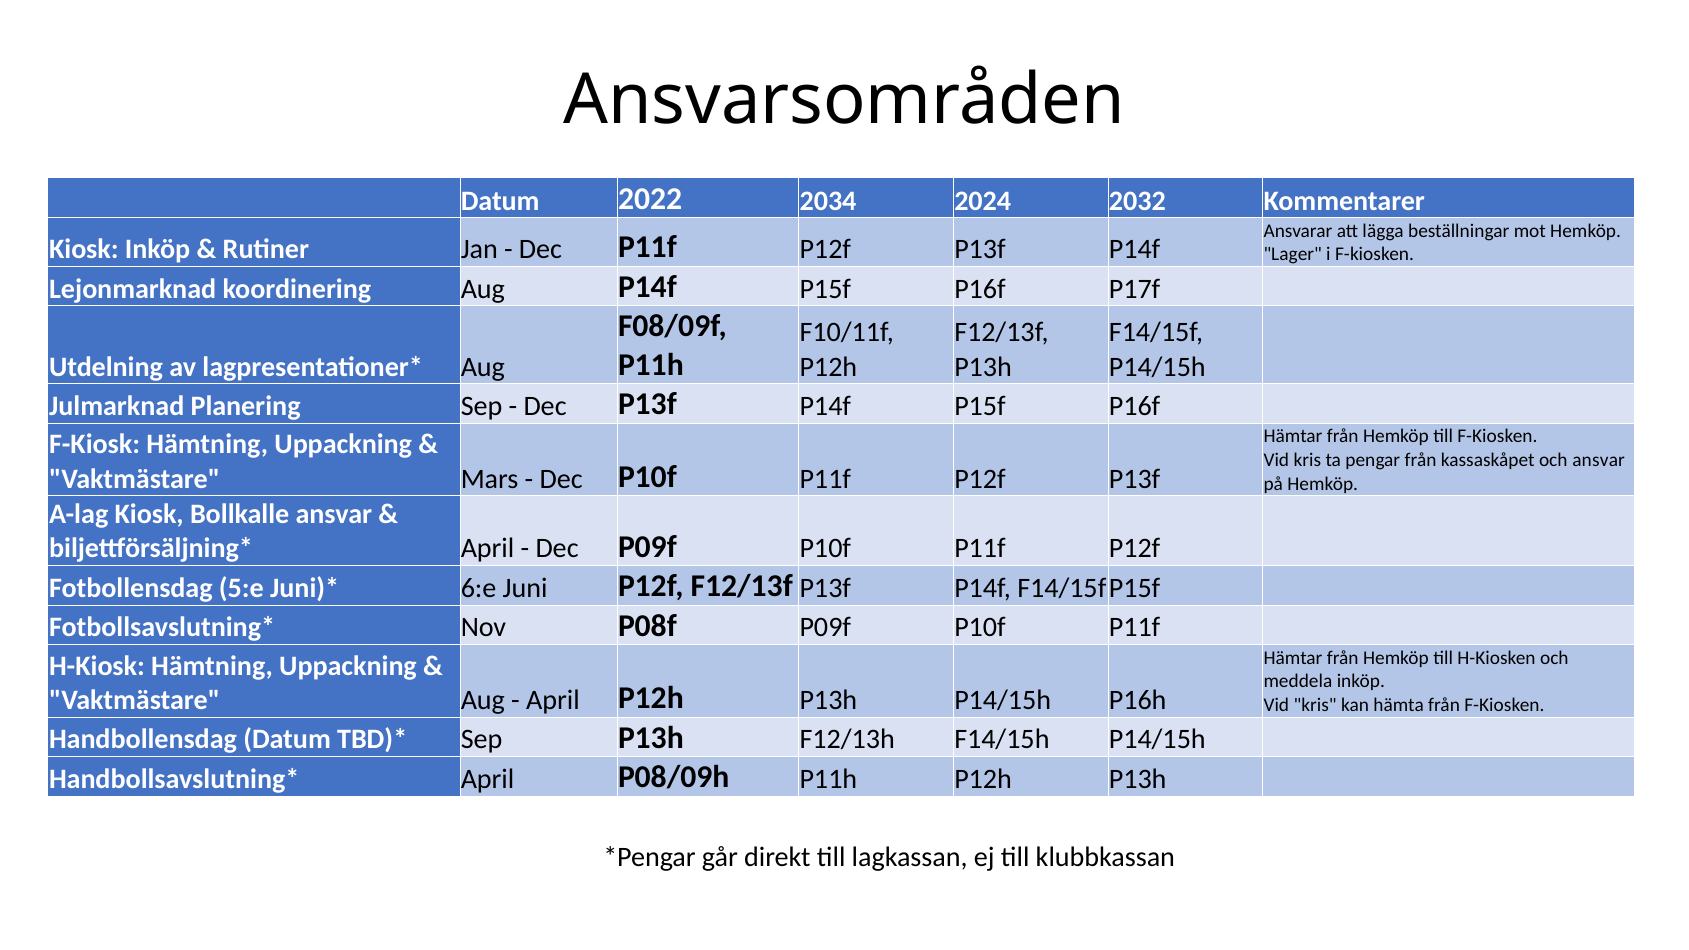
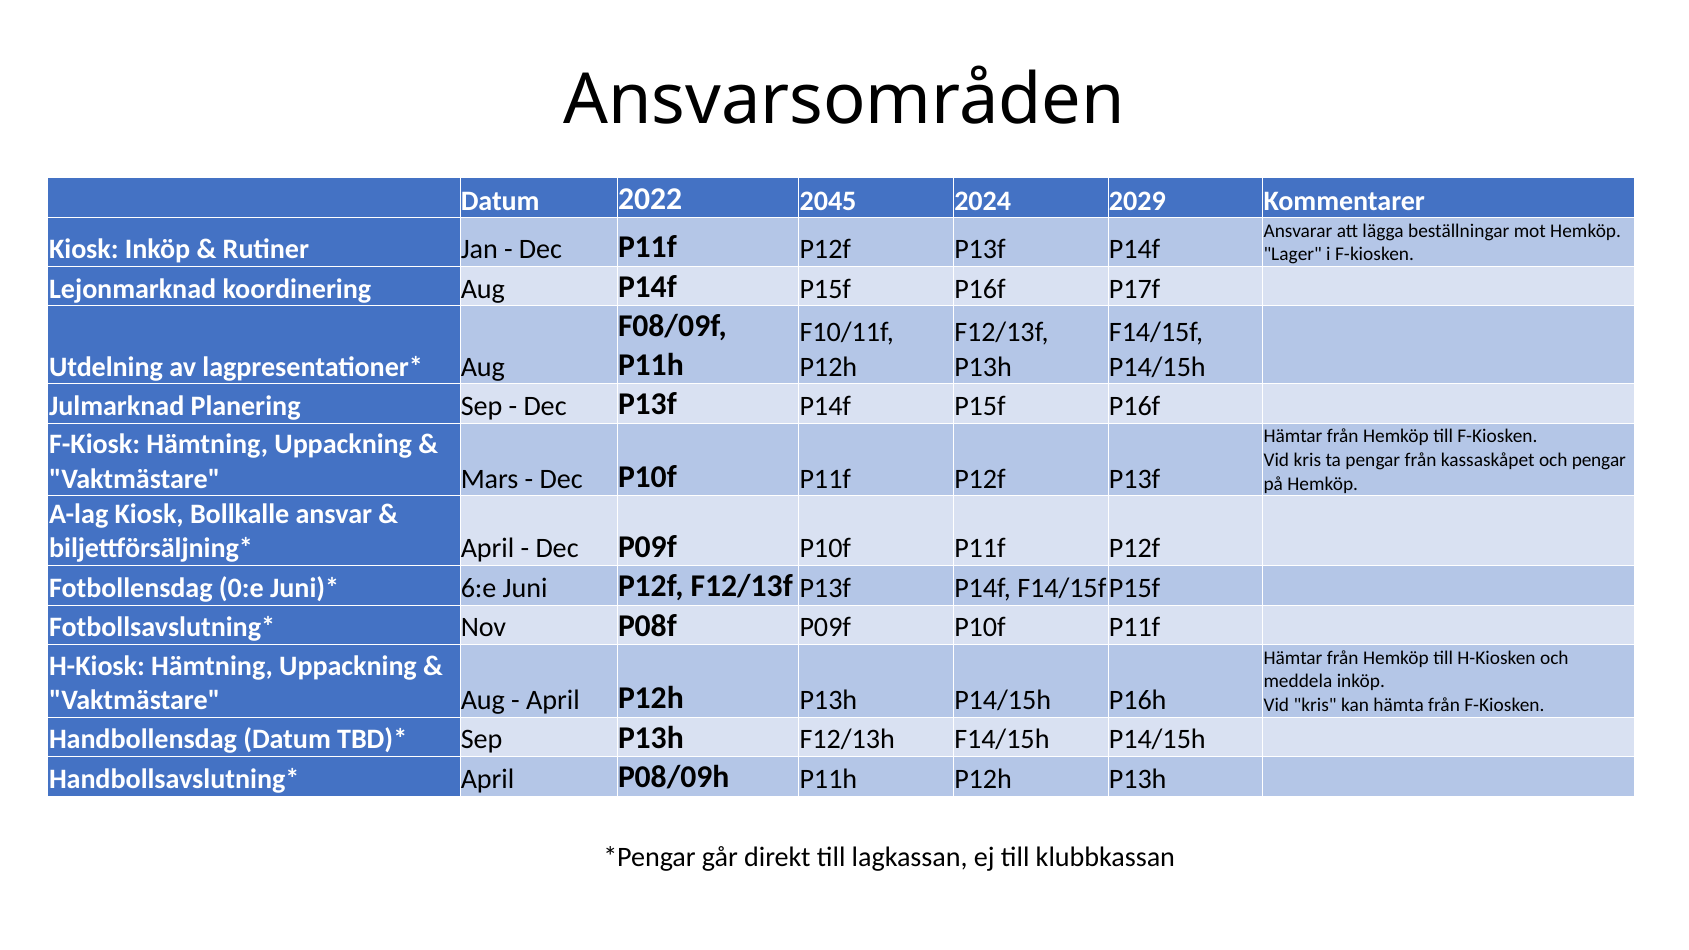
2034: 2034 -> 2045 (828, 201)
2032: 2032 -> 2029 (1137, 201)
och ansvar: ansvar -> pengar (1599, 460)
5:e: 5:e -> 0:e (241, 588)
